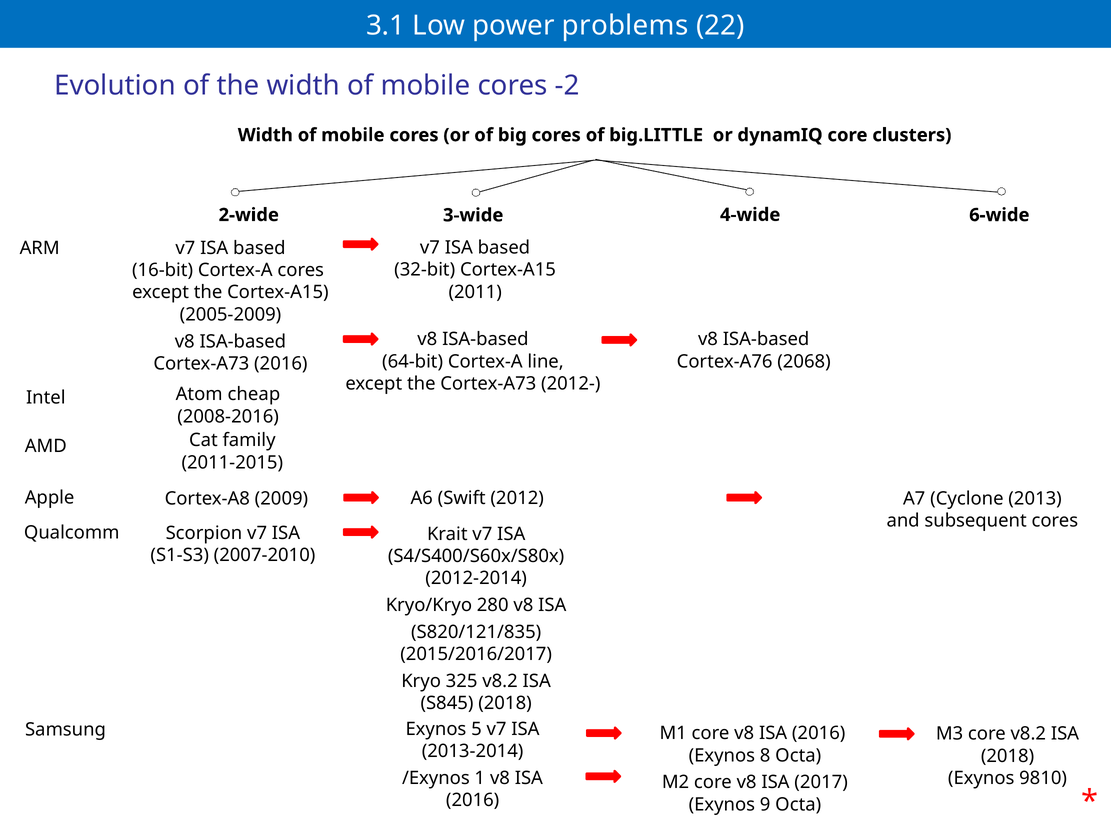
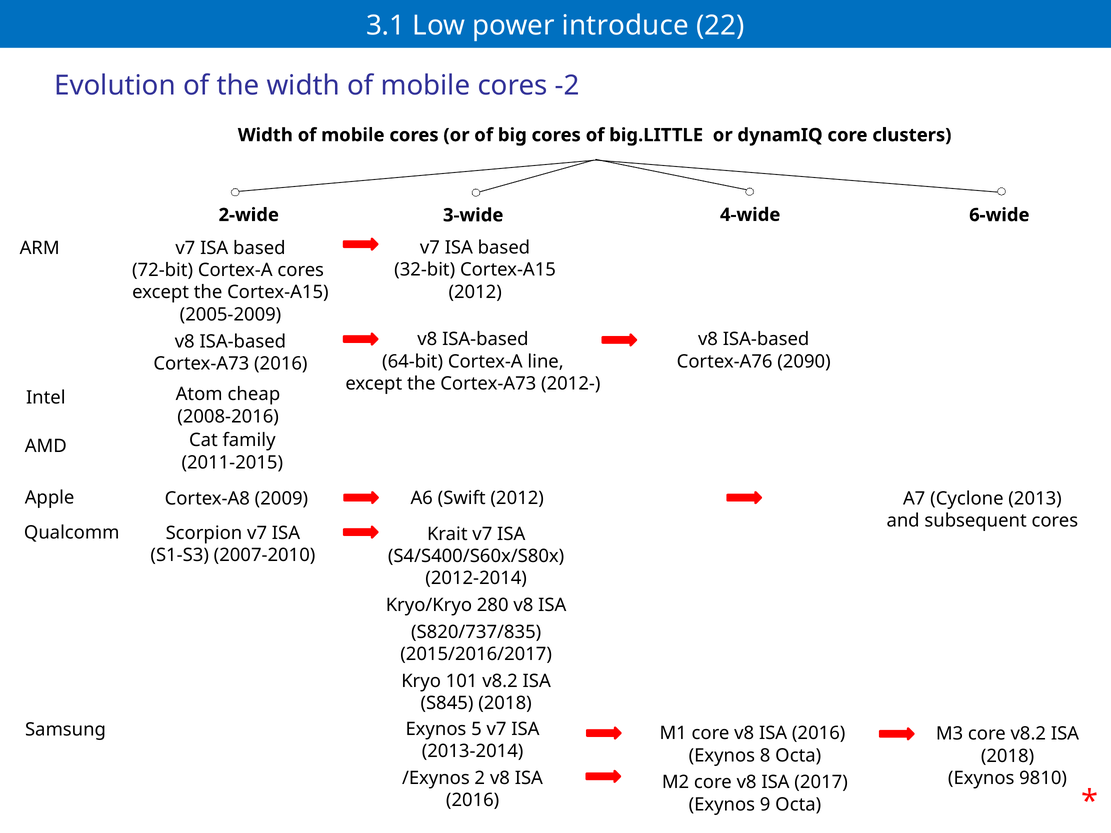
problems: problems -> introduce (625, 26)
16-bit: 16-bit -> 72-bit (163, 270)
2011: 2011 -> 2012 (475, 292)
2068: 2068 -> 2090 (804, 362)
S820/121/835: S820/121/835 -> S820/737/835 (476, 632)
325: 325 -> 101 (462, 681)
1: 1 -> 2 (480, 778)
